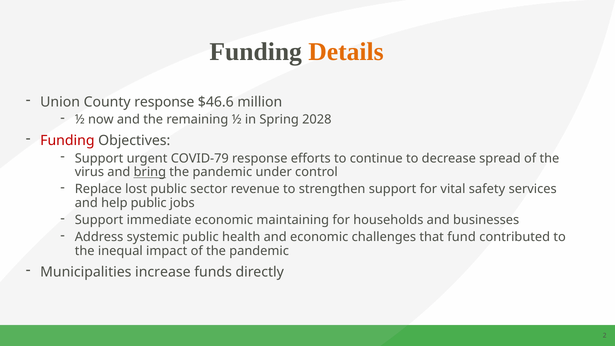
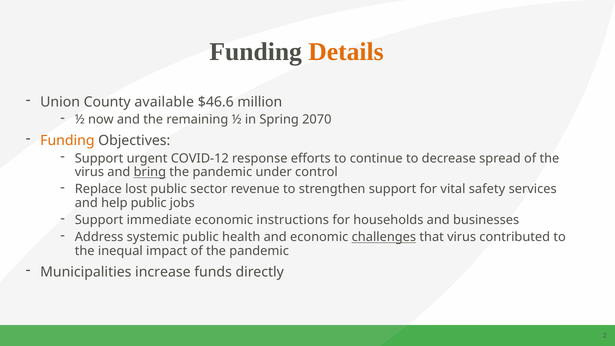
County response: response -> available (164, 102)
2028: 2028 -> 2070 (317, 120)
Funding colour: red -> orange (67, 141)
COVID-79: COVID-79 -> COVID-12 (200, 158)
maintaining: maintaining -> instructions (293, 220)
challenges underline: none -> present (384, 237)
that fund: fund -> virus (462, 237)
